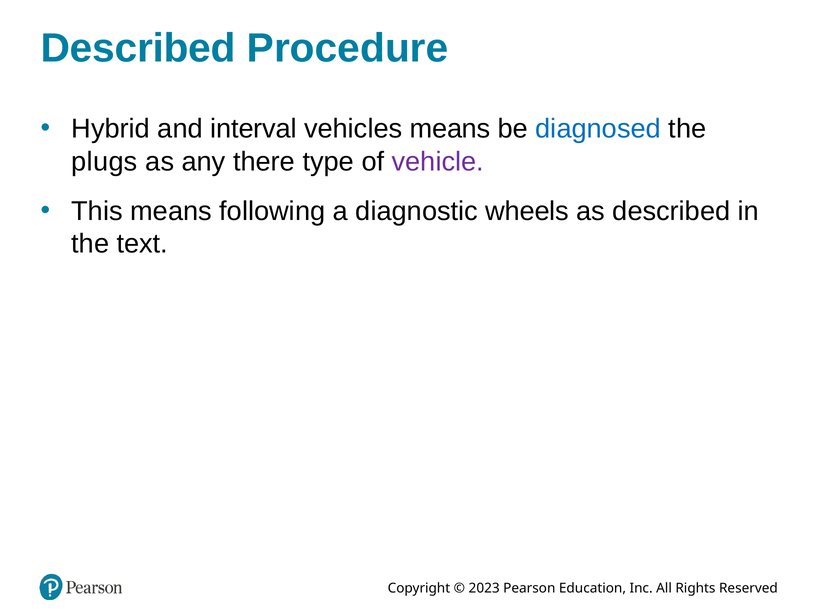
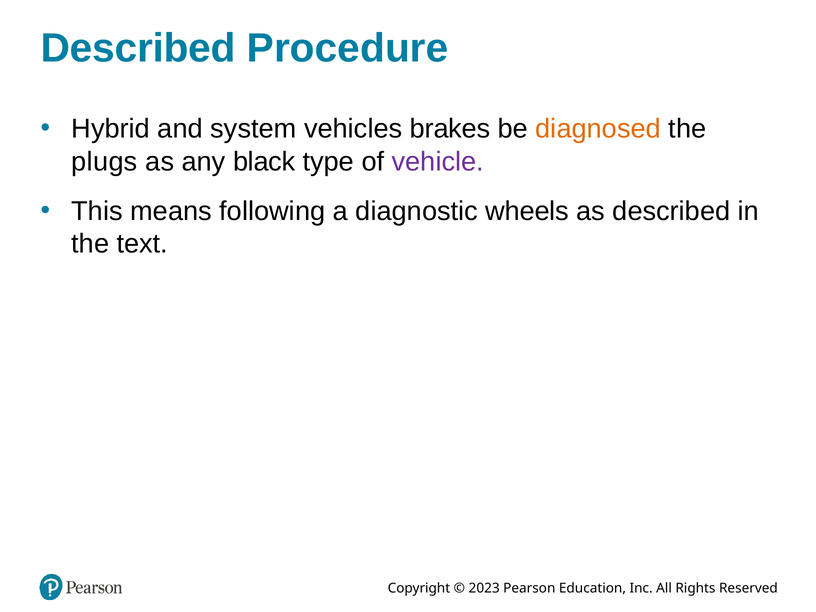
interval: interval -> system (253, 129)
vehicles means: means -> brakes (450, 129)
diagnosed colour: blue -> orange (598, 129)
there: there -> black (264, 162)
